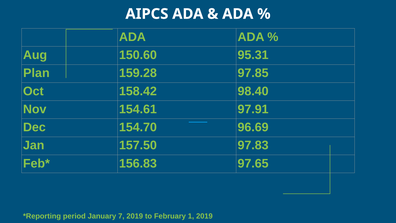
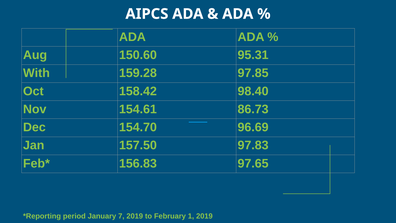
Plan: Plan -> With (36, 73)
97.91: 97.91 -> 86.73 (253, 109)
